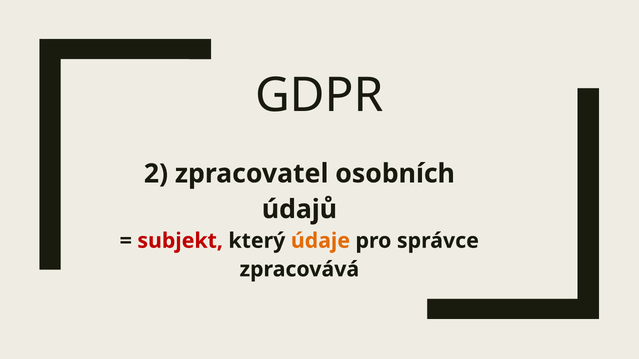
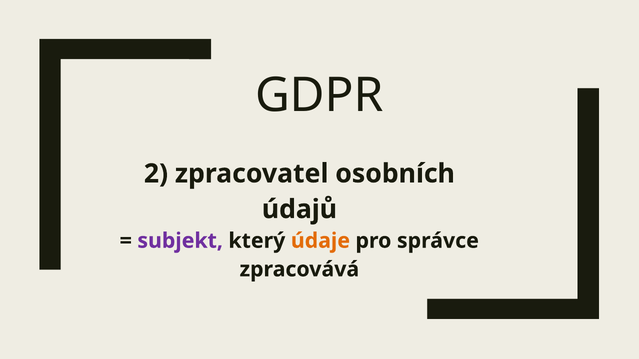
subjekt colour: red -> purple (180, 241)
